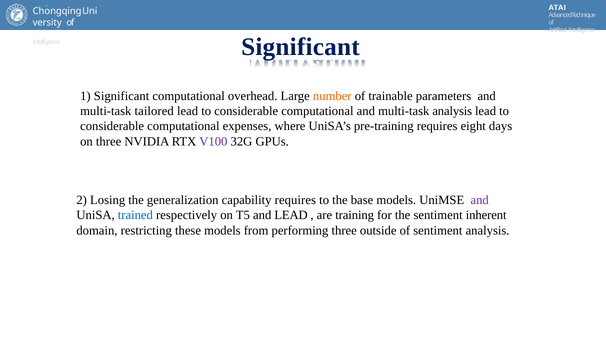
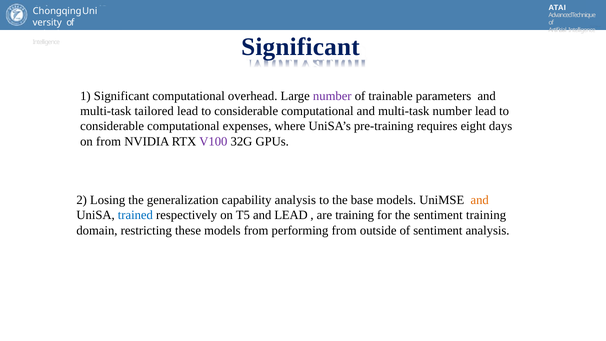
number colour: orange -> purple (332, 96)
multi-task analysis: analysis -> number (452, 111)
on three: three -> from (109, 141)
capability requires: requires -> analysis (295, 200)
and colour: purple -> orange (480, 200)
sentiment inherent: inherent -> training (486, 215)
performing three: three -> from (344, 230)
